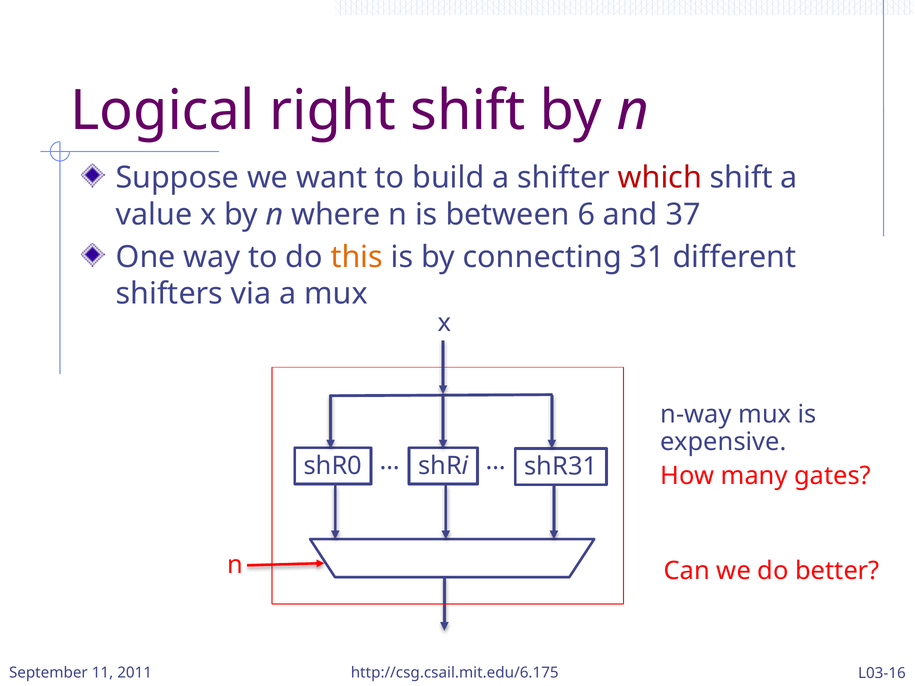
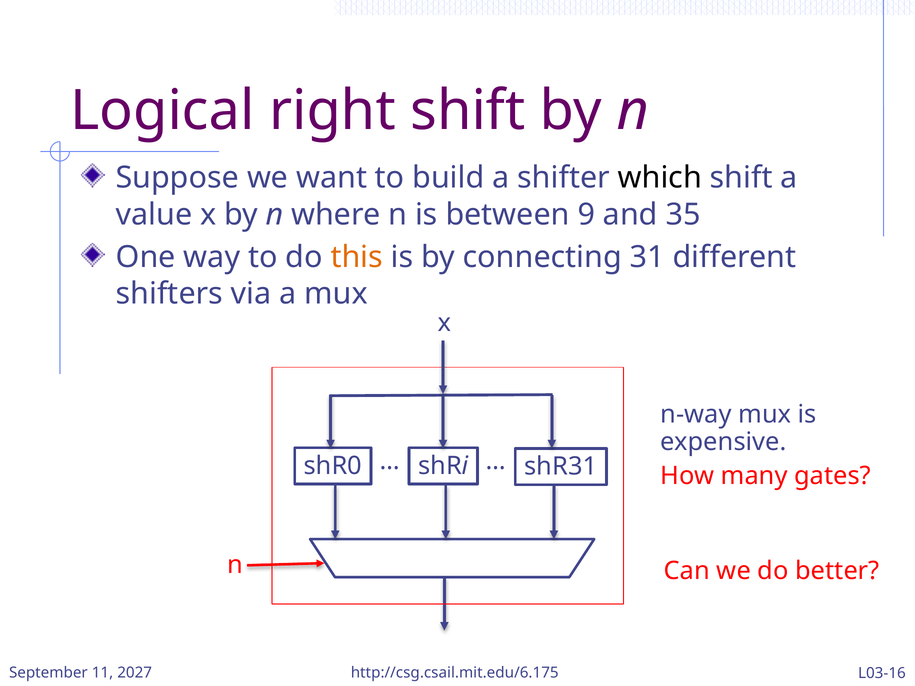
which colour: red -> black (660, 178)
6: 6 -> 9 (586, 215)
37: 37 -> 35 (683, 215)
2011: 2011 -> 2027 (135, 673)
